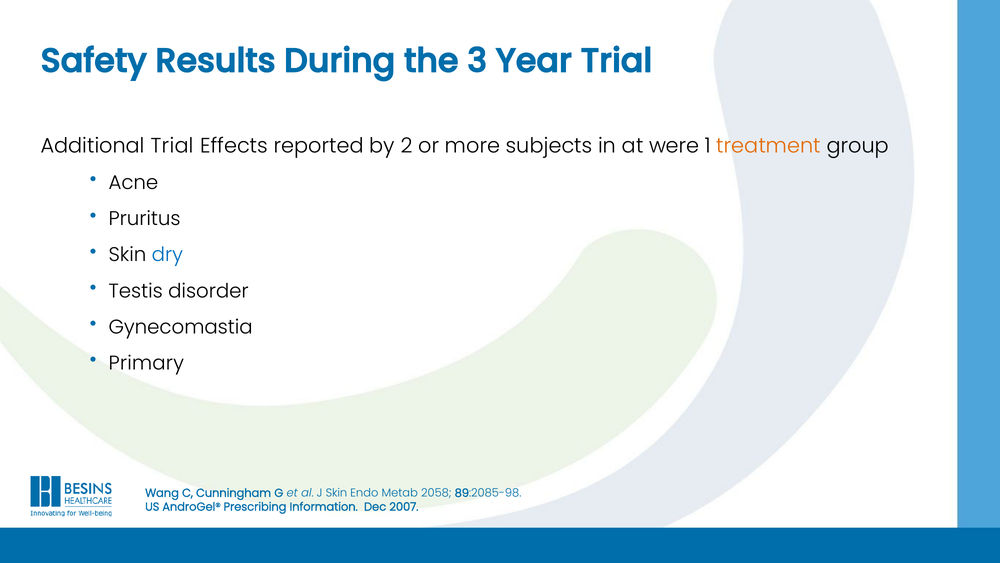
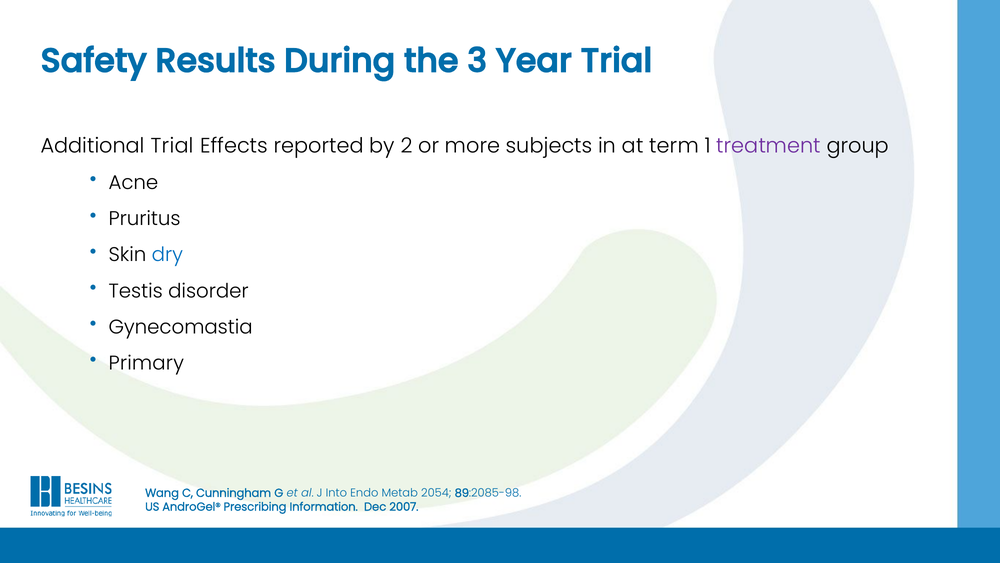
were: were -> term (674, 146)
treatment colour: orange -> purple (769, 146)
J Skin: Skin -> Into (336, 493)
2058: 2058 -> 2054 (436, 493)
